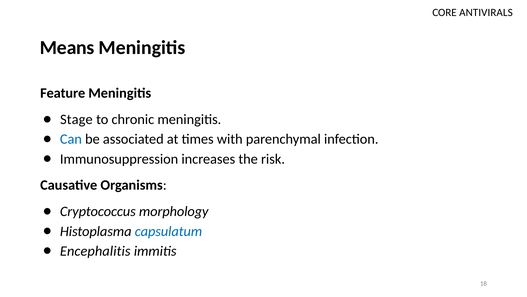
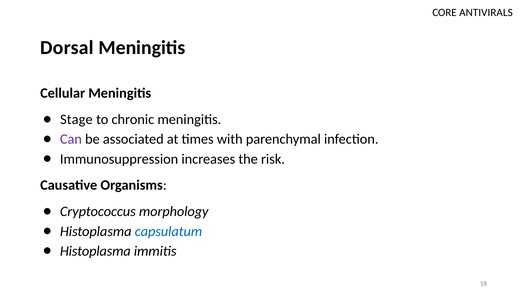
Means: Means -> Dorsal (67, 48)
Feature: Feature -> Cellular (63, 93)
Can colour: blue -> purple (71, 139)
Encephalitis: Encephalitis -> Histoplasma (95, 251)
